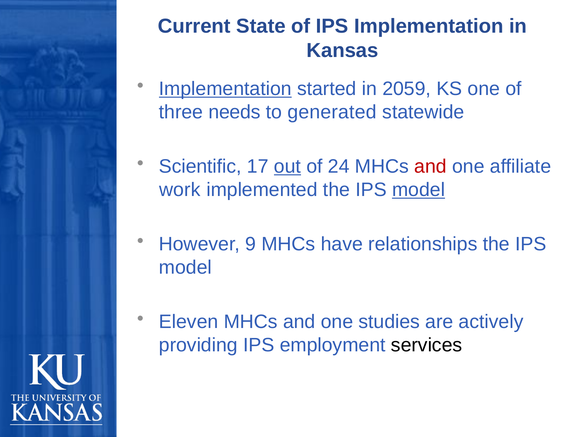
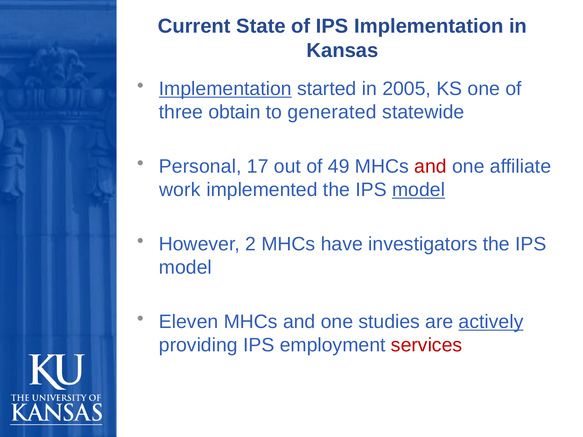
2059: 2059 -> 2005 (407, 89)
needs: needs -> obtain (235, 112)
Scientific: Scientific -> Personal (200, 167)
out underline: present -> none (287, 167)
24: 24 -> 49 (339, 167)
9: 9 -> 2 (251, 244)
relationships: relationships -> investigators (423, 244)
actively underline: none -> present (491, 322)
services colour: black -> red (427, 345)
